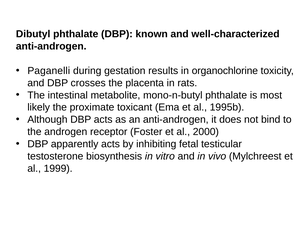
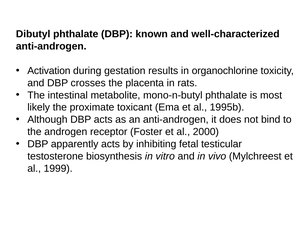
Paganelli: Paganelli -> Activation (49, 71)
